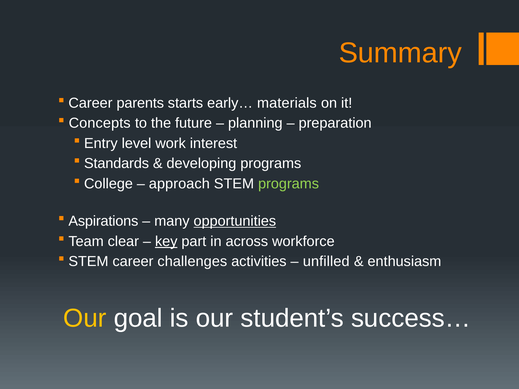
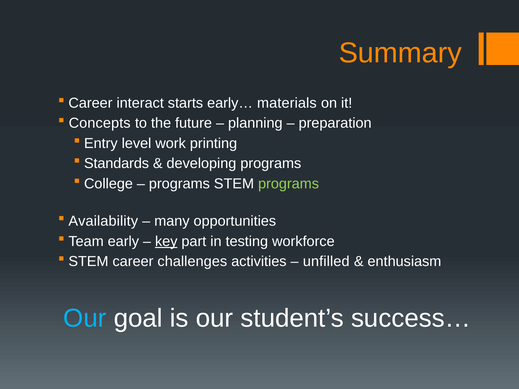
parents: parents -> interact (140, 103)
interest: interest -> printing (214, 143)
approach: approach -> programs (179, 184)
Aspirations: Aspirations -> Availability (103, 221)
opportunities underline: present -> none (235, 221)
clear: clear -> early (123, 242)
across: across -> testing (247, 242)
Our colour: yellow -> light blue (85, 318)
